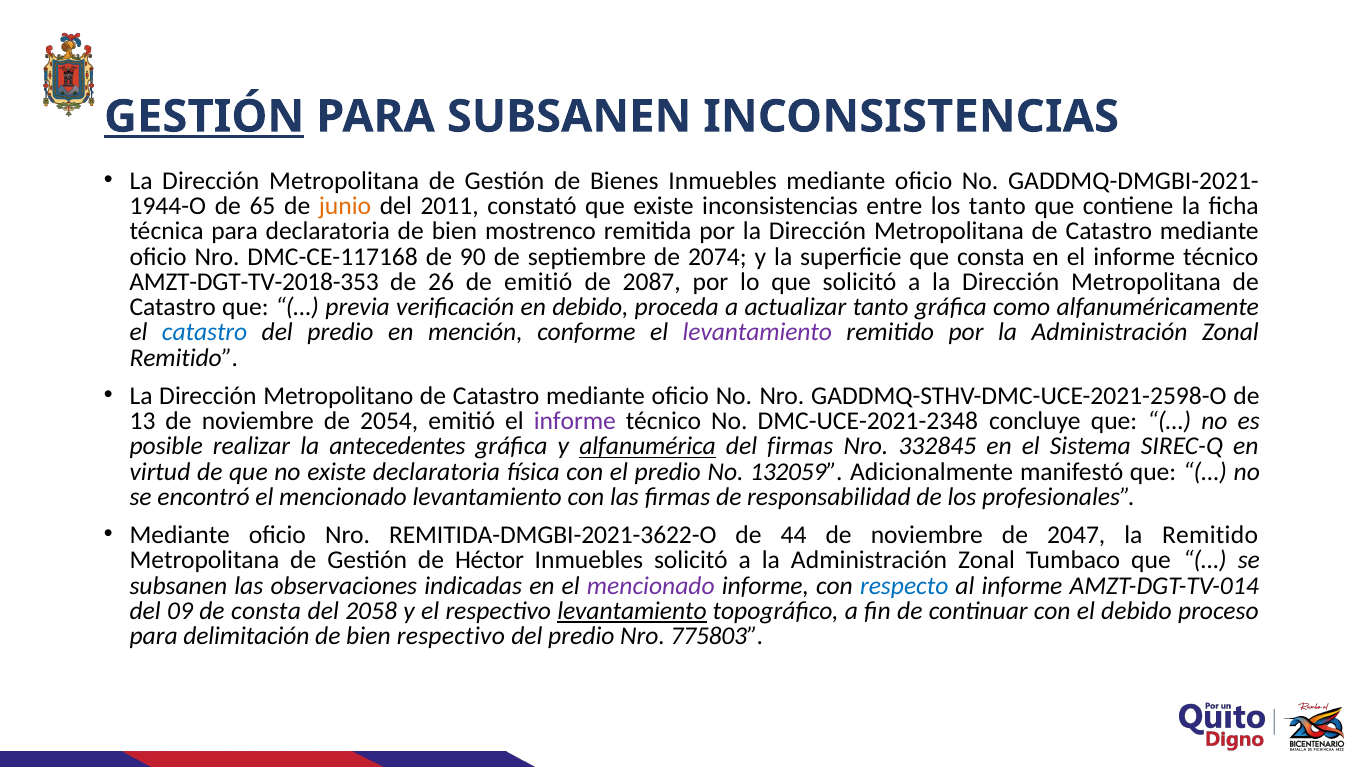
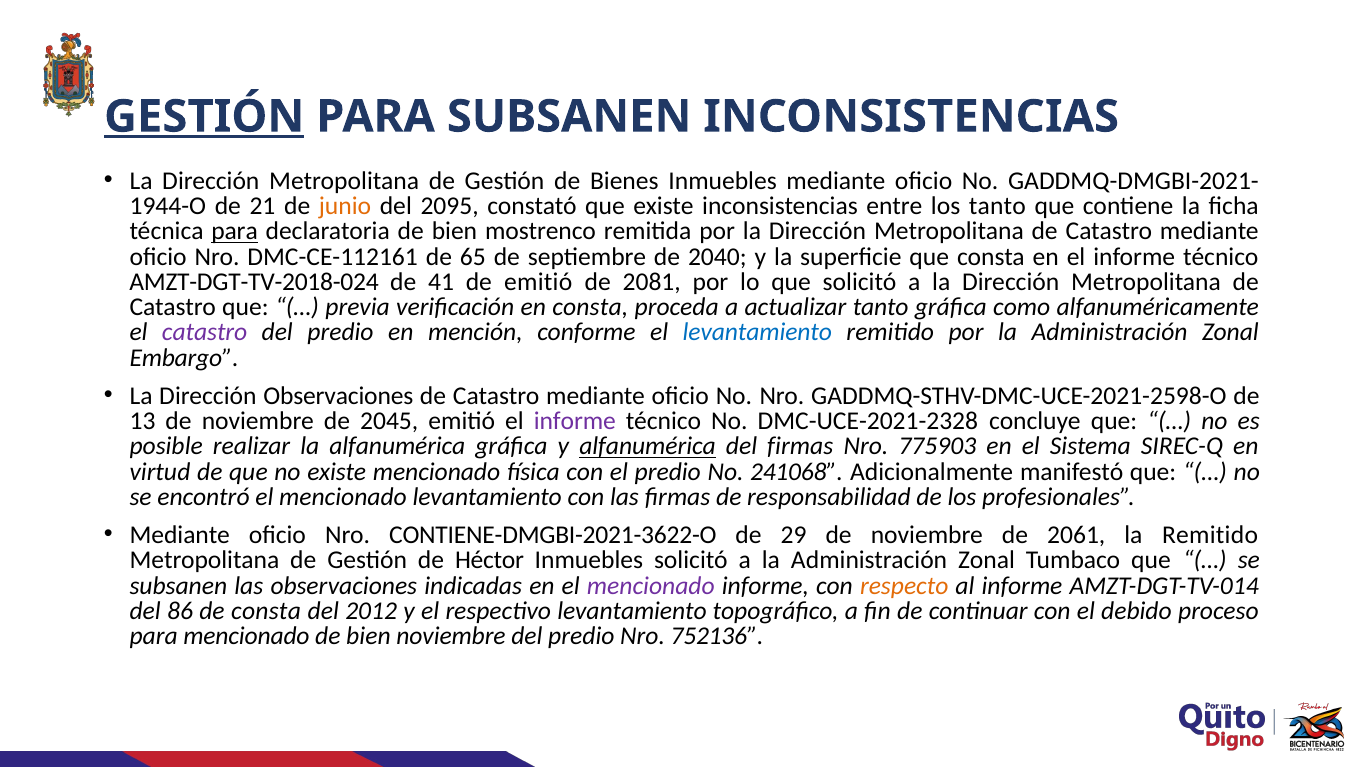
65: 65 -> 21 (262, 206)
2011: 2011 -> 2095 (450, 206)
para underline: none -> present (235, 231)
DMC-CE-117168: DMC-CE-117168 -> DMC-CE-112161 (333, 257)
90: 90 -> 65 (473, 257)
2074: 2074 -> 2040 (717, 257)
AMZT-DGT-TV-2018-353: AMZT-DGT-TV-2018-353 -> AMZT-DGT-TV-2018-024 (254, 282)
26: 26 -> 41 (441, 282)
2087: 2087 -> 2081 (652, 282)
en debido: debido -> consta (590, 307)
catastro colour: blue -> purple (205, 333)
levantamiento colour: purple -> blue (757, 333)
Remitido: Remitido -> Embargo (184, 358)
Dirección Metropolitano: Metropolitano -> Observaciones (338, 396)
2054: 2054 -> 2045 (389, 421)
DMC-UCE-2021-2348: DMC-UCE-2021-2348 -> DMC-UCE-2021-2328 (868, 421)
la antecedentes: antecedentes -> alfanumérica (397, 447)
332845: 332845 -> 775903 (937, 447)
existe declaratoria: declaratoria -> mencionado (437, 472)
132059: 132059 -> 241068 (797, 472)
REMITIDA-DMGBI-2021-3622-O: REMITIDA-DMGBI-2021-3622-O -> CONTIENE-DMGBI-2021-3622-O (553, 535)
44: 44 -> 29 (794, 535)
2047: 2047 -> 2061 (1076, 535)
respecto colour: blue -> orange (904, 586)
09: 09 -> 86 (180, 611)
2058: 2058 -> 2012 (371, 611)
levantamiento underline: present -> none (632, 611)
para delimitación: delimitación -> mencionado (247, 636)
bien respectivo: respectivo -> noviembre (451, 636)
775803: 775803 -> 752136 (717, 636)
